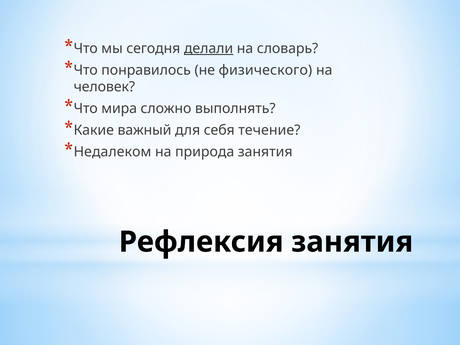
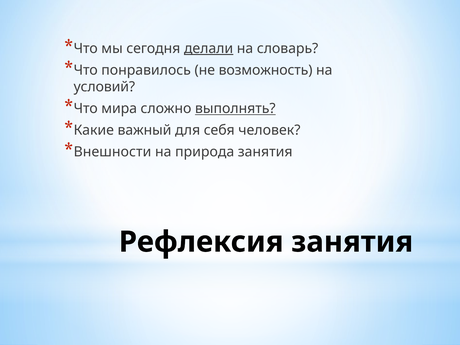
физического: физического -> возможность (266, 70)
человек: человек -> условий (104, 87)
выполнять underline: none -> present (235, 109)
течение: течение -> человек (269, 130)
Недалеком: Недалеком -> Внешности (112, 152)
